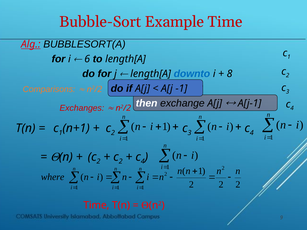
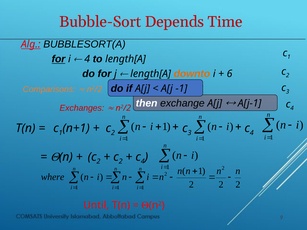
Example: Example -> Depends (175, 22)
for underline: none -> present (58, 59)
6: 6 -> 4 (87, 59)
downto colour: blue -> orange (192, 74)
8: 8 -> 6 (230, 74)
Time: Time -> Until (96, 205)
